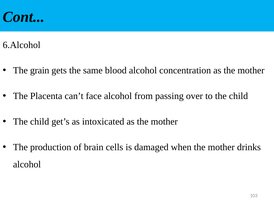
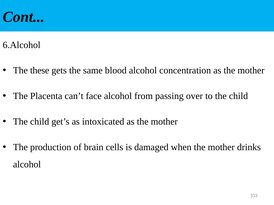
grain: grain -> these (40, 71)
